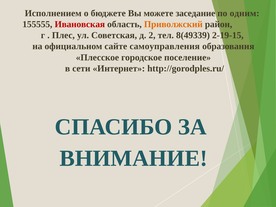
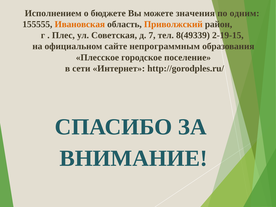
заседание: заседание -> значения (195, 13)
Ивановская colour: red -> orange (80, 24)
2: 2 -> 7 (152, 35)
самоуправления: самоуправления -> непрограммным (165, 46)
